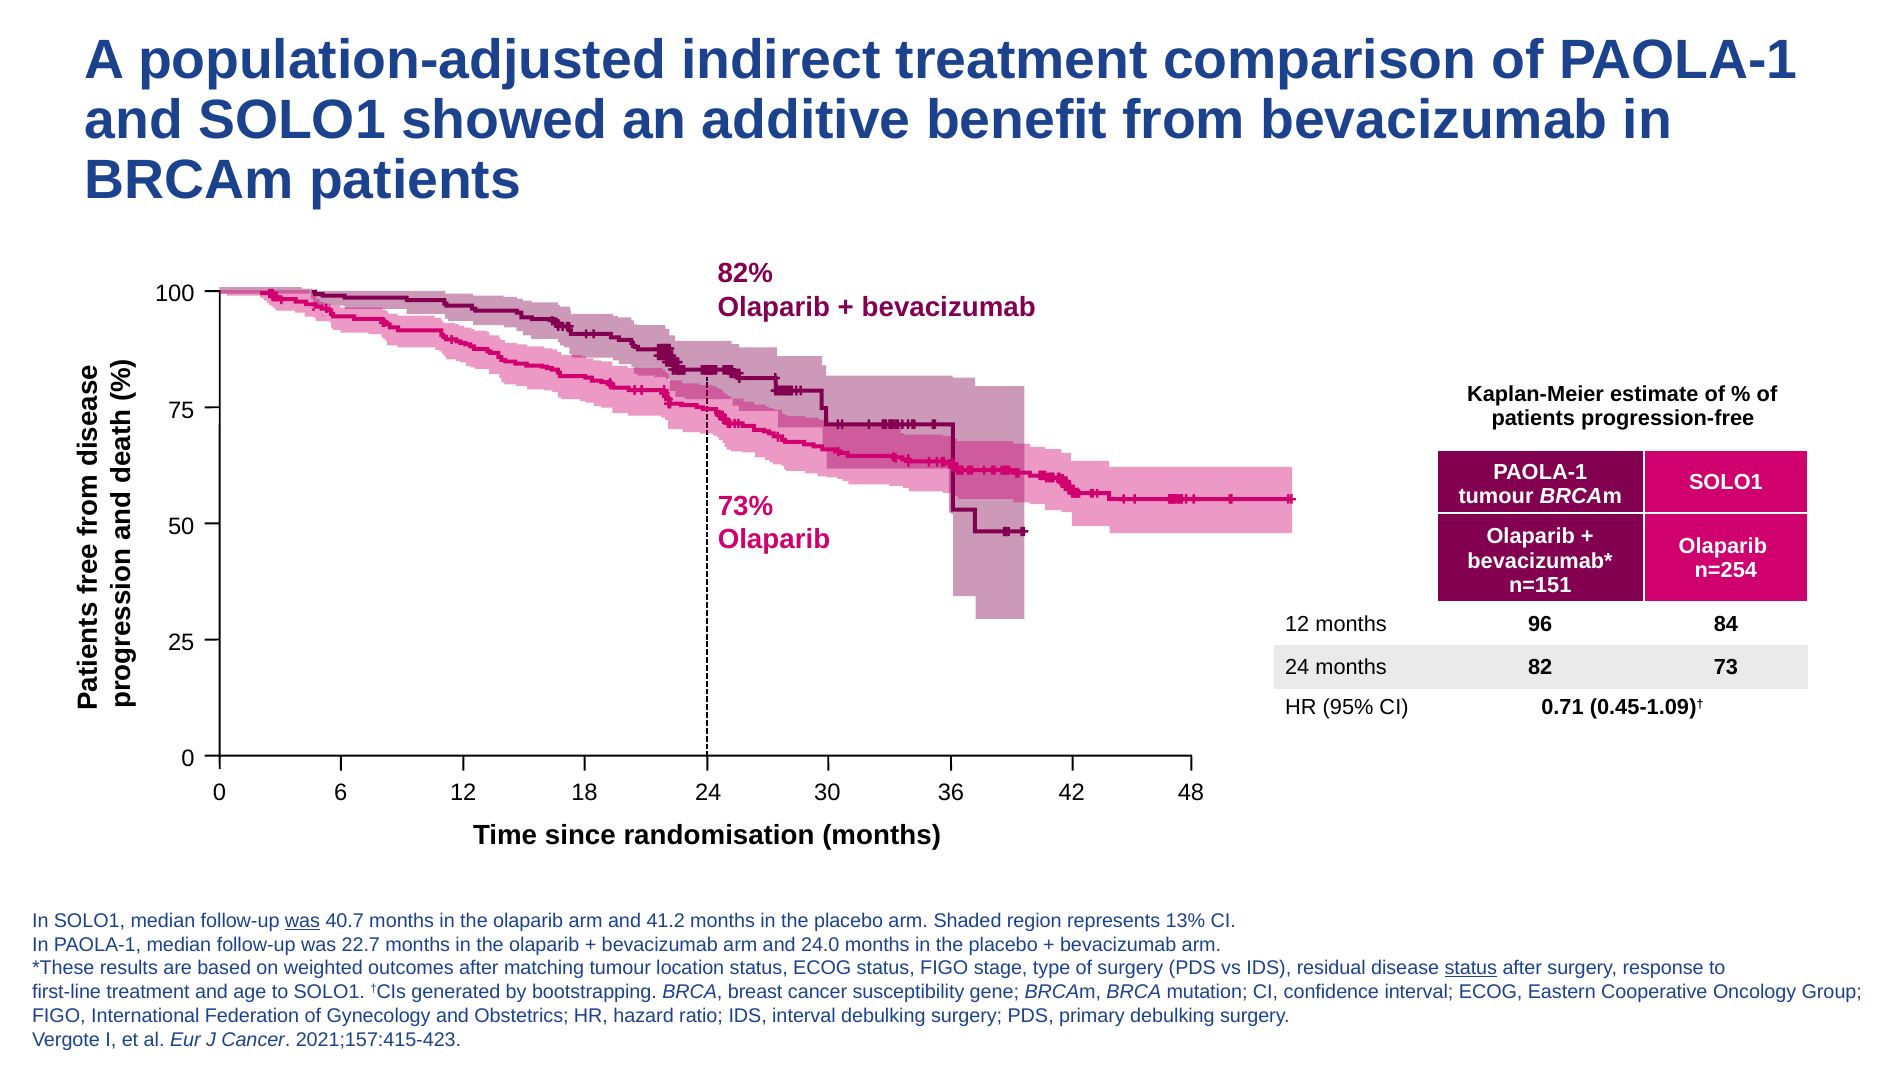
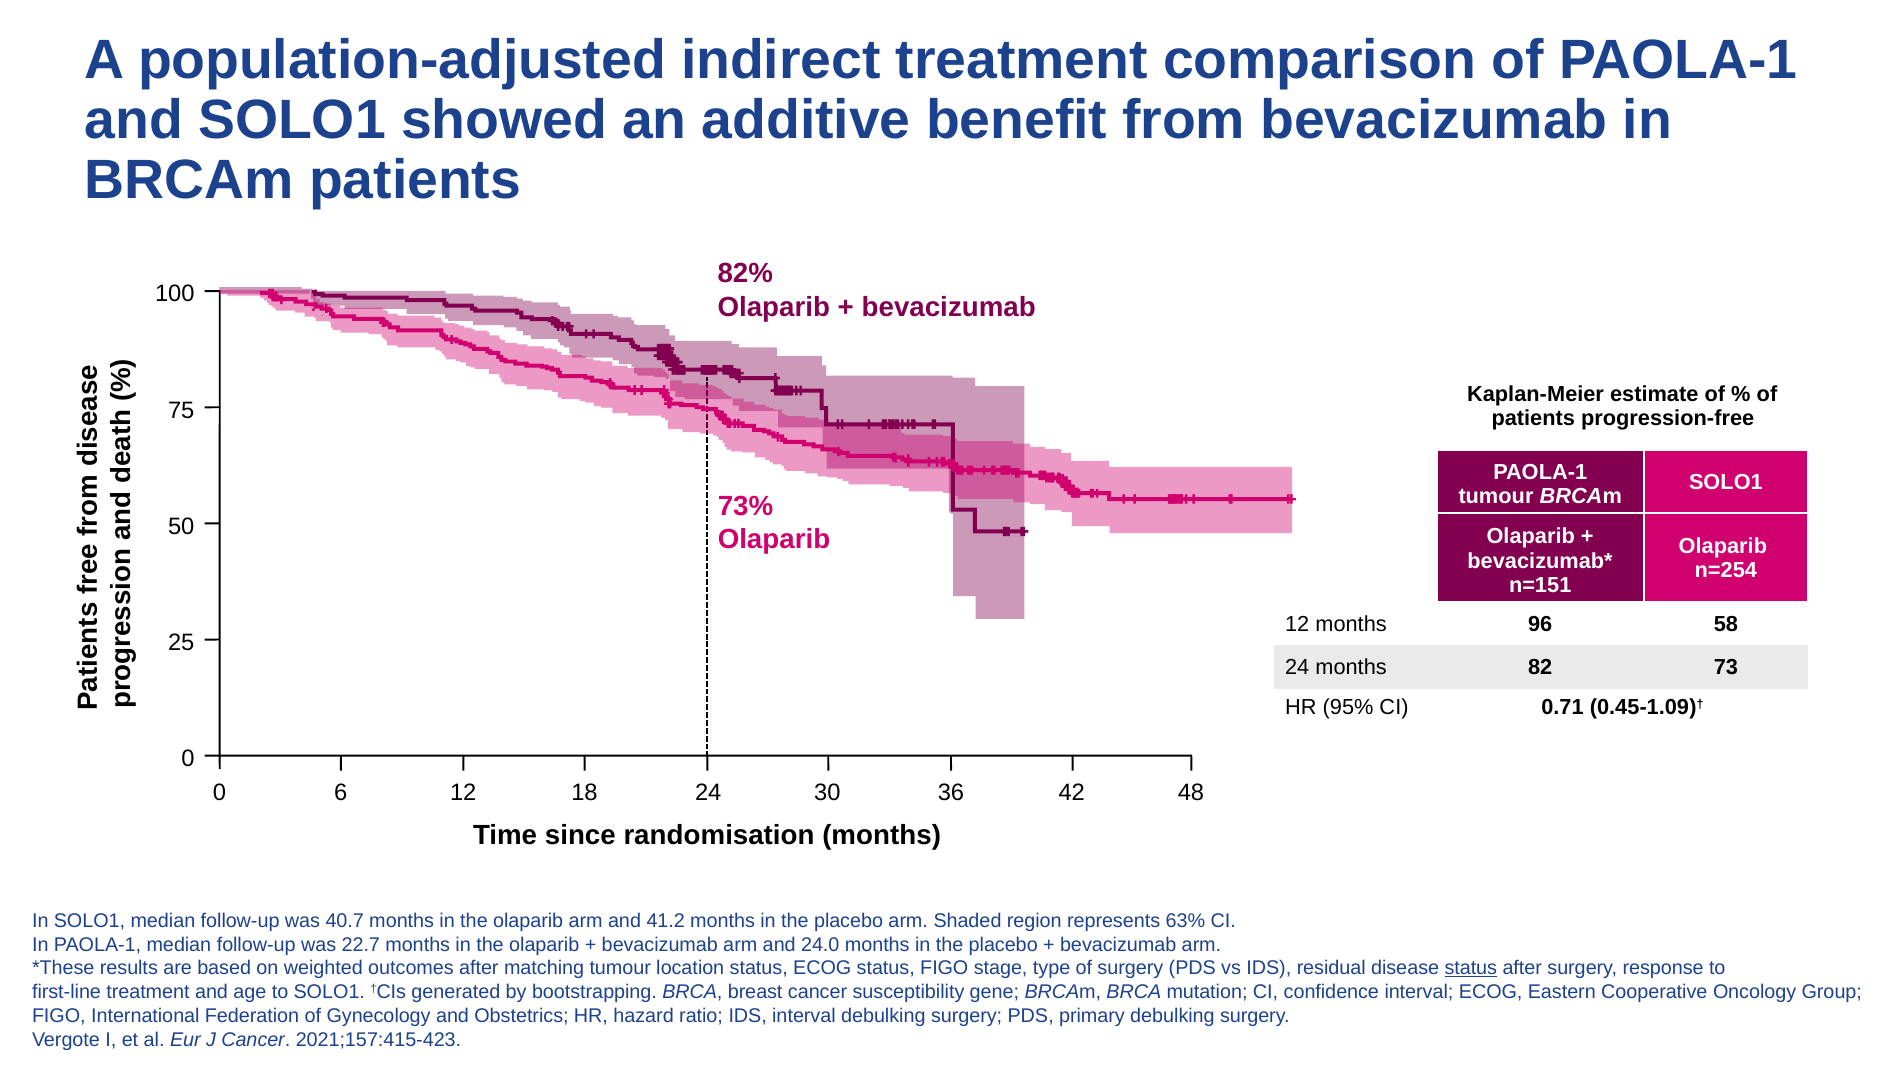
84: 84 -> 58 (1726, 624)
was underline: present -> none (302, 921)
13%: 13% -> 63% (1185, 921)
